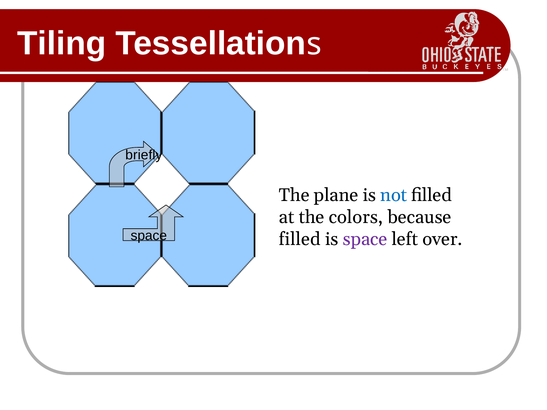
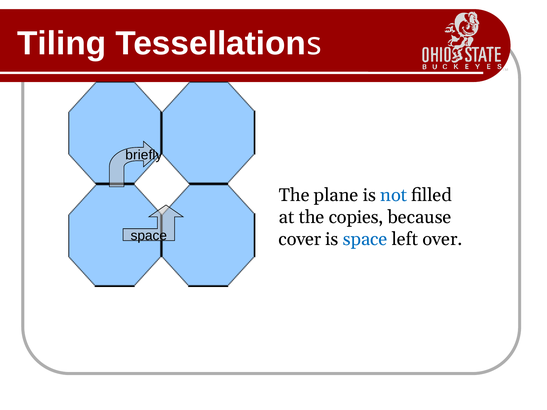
colors: colors -> copies (356, 217)
filled: filled -> cover (300, 239)
space colour: purple -> blue (365, 239)
